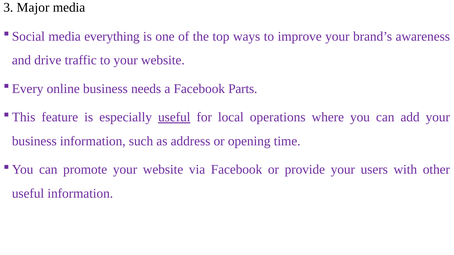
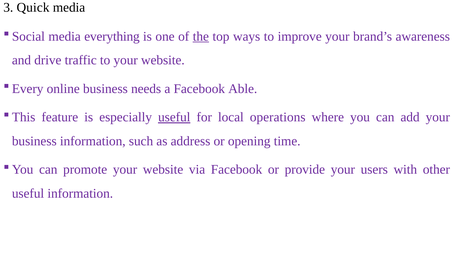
Major: Major -> Quick (33, 8)
the underline: none -> present (201, 36)
Parts: Parts -> Able (243, 89)
